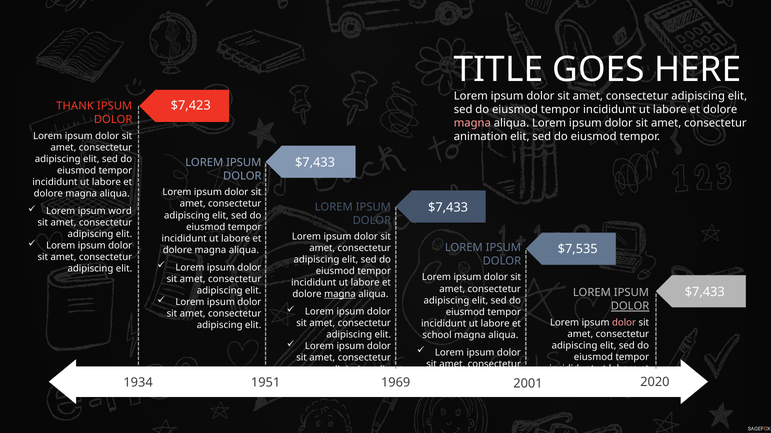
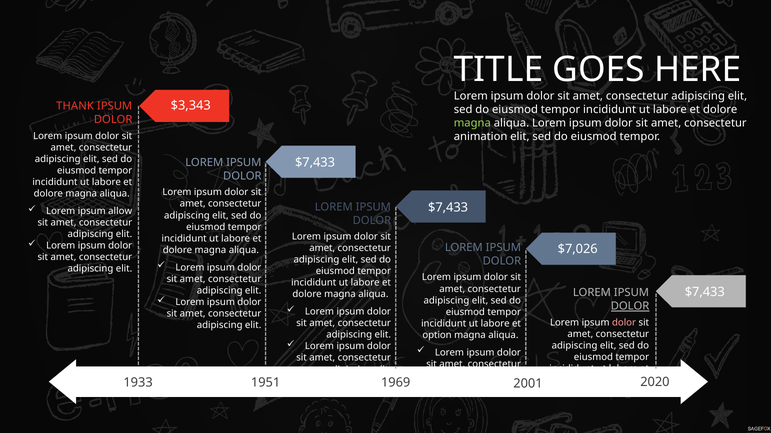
$7,423: $7,423 -> $3,343 (191, 106)
magna colour: pink -> light green (472, 123)
word: word -> allow (120, 211)
$7,535: $7,535 -> $7,026 (578, 250)
magna underline: present -> none (340, 295)
school: school -> option (437, 336)
1934: 1934 -> 1933 (138, 383)
